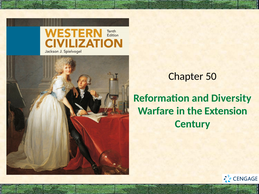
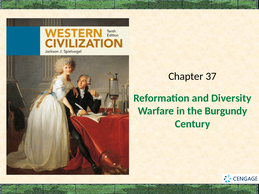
50: 50 -> 37 (211, 76)
Extension: Extension -> Burgundy (226, 111)
